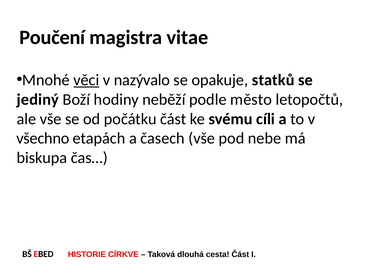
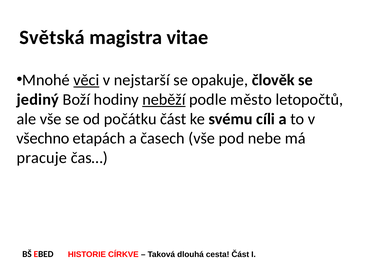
Poučení: Poučení -> Světská (52, 37)
nazývalo: nazývalo -> nejstarší (142, 80)
statků: statků -> člověk (273, 80)
neběží underline: none -> present (164, 99)
biskupa: biskupa -> pracuje (42, 158)
